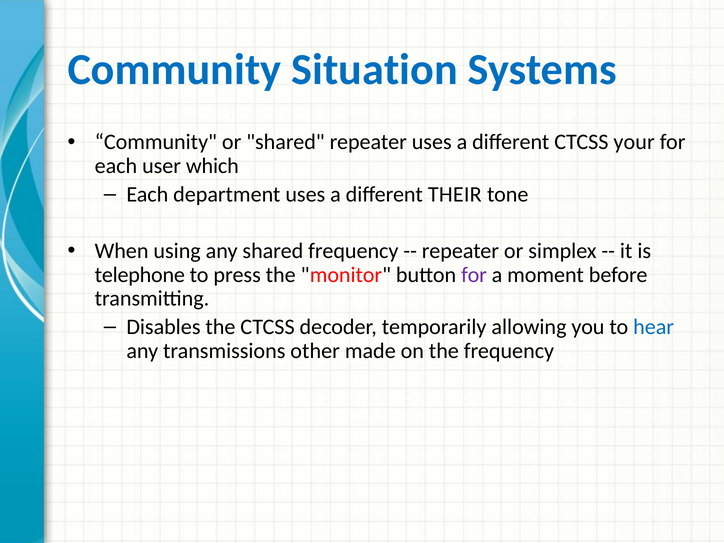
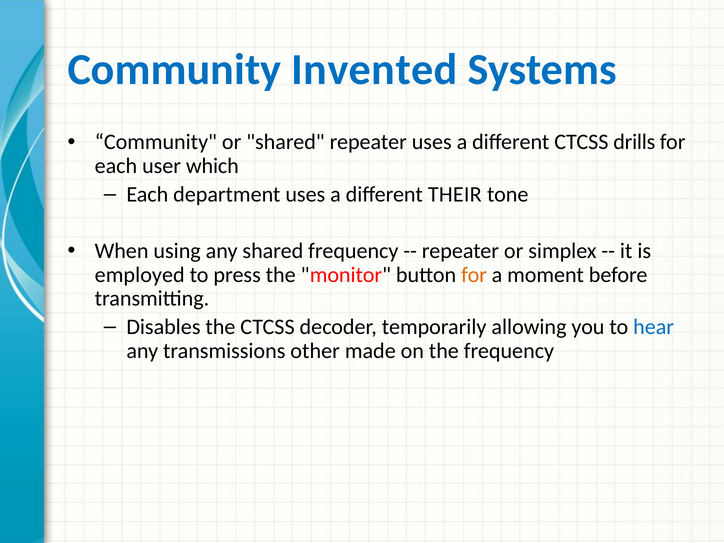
Situation: Situation -> Invented (374, 70)
your: your -> drills (634, 142)
telephone: telephone -> employed (140, 275)
for colour: purple -> orange (474, 275)
